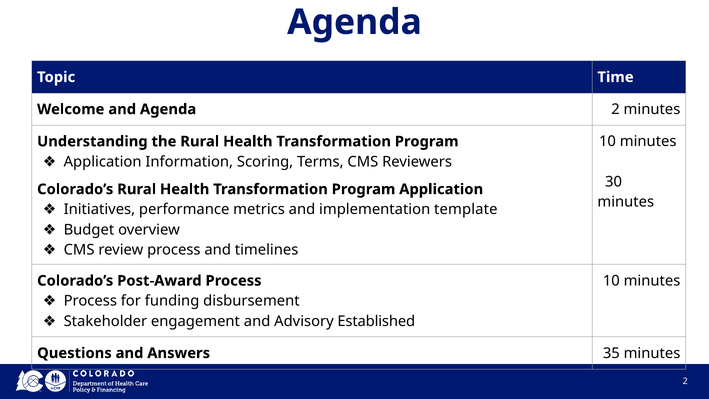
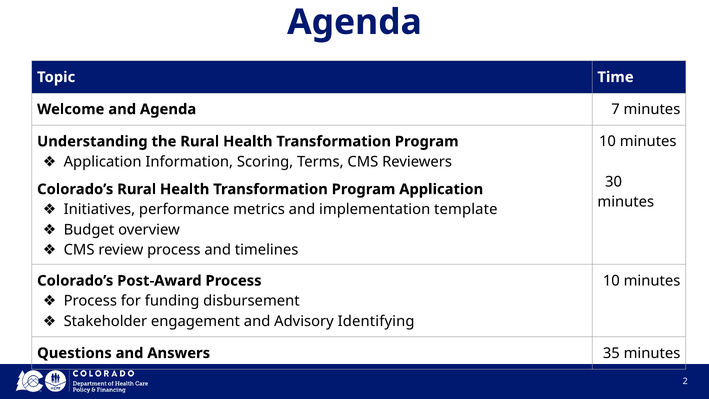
and Agenda 2: 2 -> 7 (616, 109)
Established: Established -> Identifying (376, 321)
